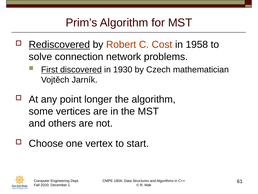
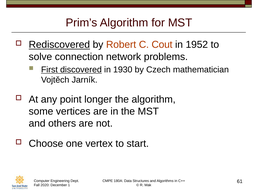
Cost: Cost -> Cout (162, 45)
1958: 1958 -> 1952 (197, 45)
